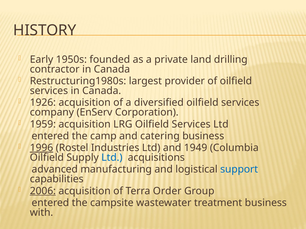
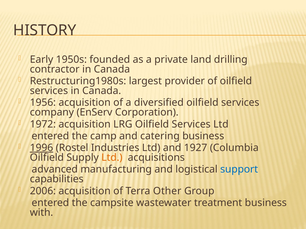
1926: 1926 -> 1956 (43, 103)
1959: 1959 -> 1972 (43, 124)
1949: 1949 -> 1927 (196, 148)
Ltd colour: blue -> orange (112, 158)
2006 underline: present -> none (43, 191)
Order: Order -> Other (167, 191)
